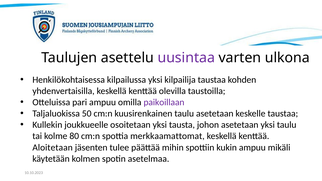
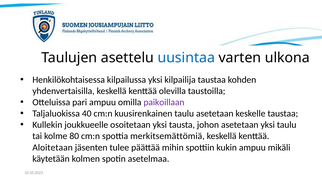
uusintaa colour: purple -> blue (186, 58)
50: 50 -> 40 (87, 114)
merkkaamattomat: merkkaamattomat -> merkitsemättömiä (167, 136)
